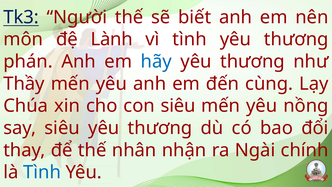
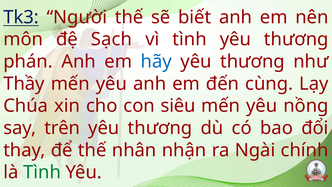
Lành: Lành -> Sạch (112, 39)
say siêu: siêu -> trên (62, 128)
Tình colour: blue -> green (42, 172)
